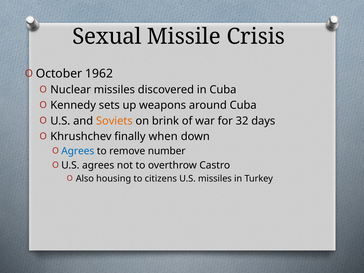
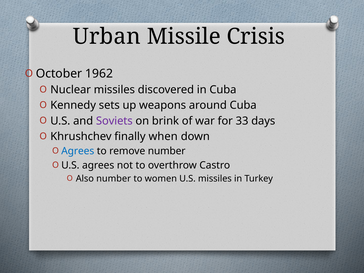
Sexual: Sexual -> Urban (107, 36)
Soviets colour: orange -> purple (114, 121)
32: 32 -> 33 (242, 121)
Also housing: housing -> number (114, 179)
citizens: citizens -> women (161, 179)
